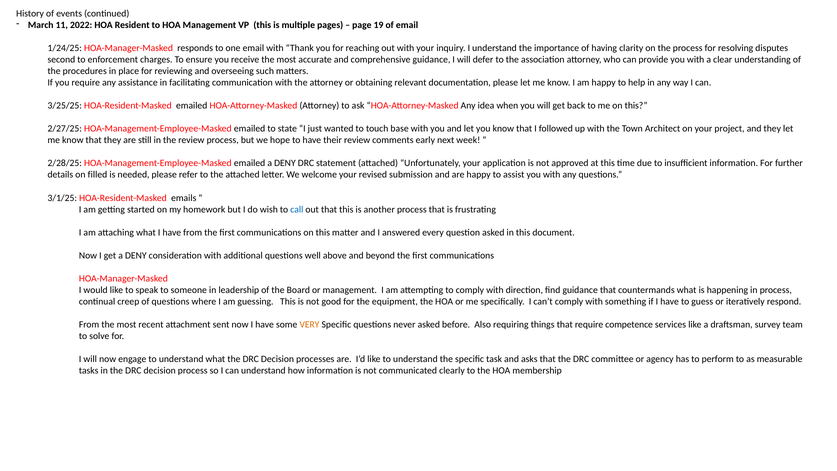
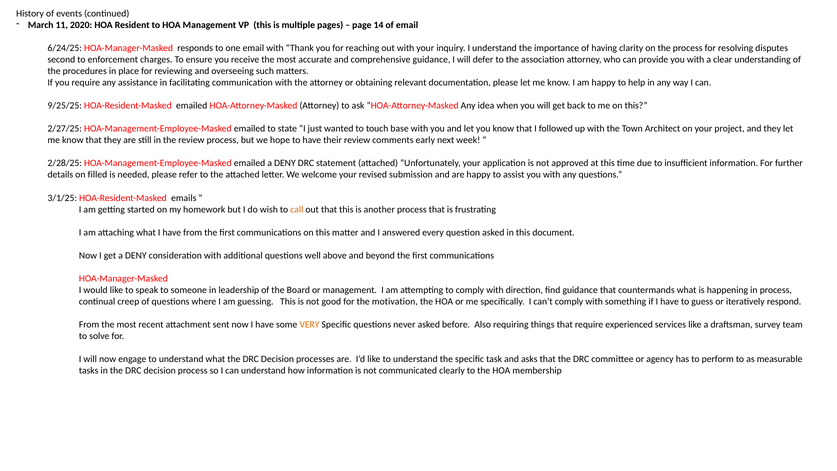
2022: 2022 -> 2020 (81, 25)
19: 19 -> 14 (379, 25)
1/24/25: 1/24/25 -> 6/24/25 (65, 48)
3/25/25: 3/25/25 -> 9/25/25 (65, 106)
call colour: blue -> orange (297, 209)
equipment: equipment -> motivation (395, 301)
competence: competence -> experienced (629, 324)
